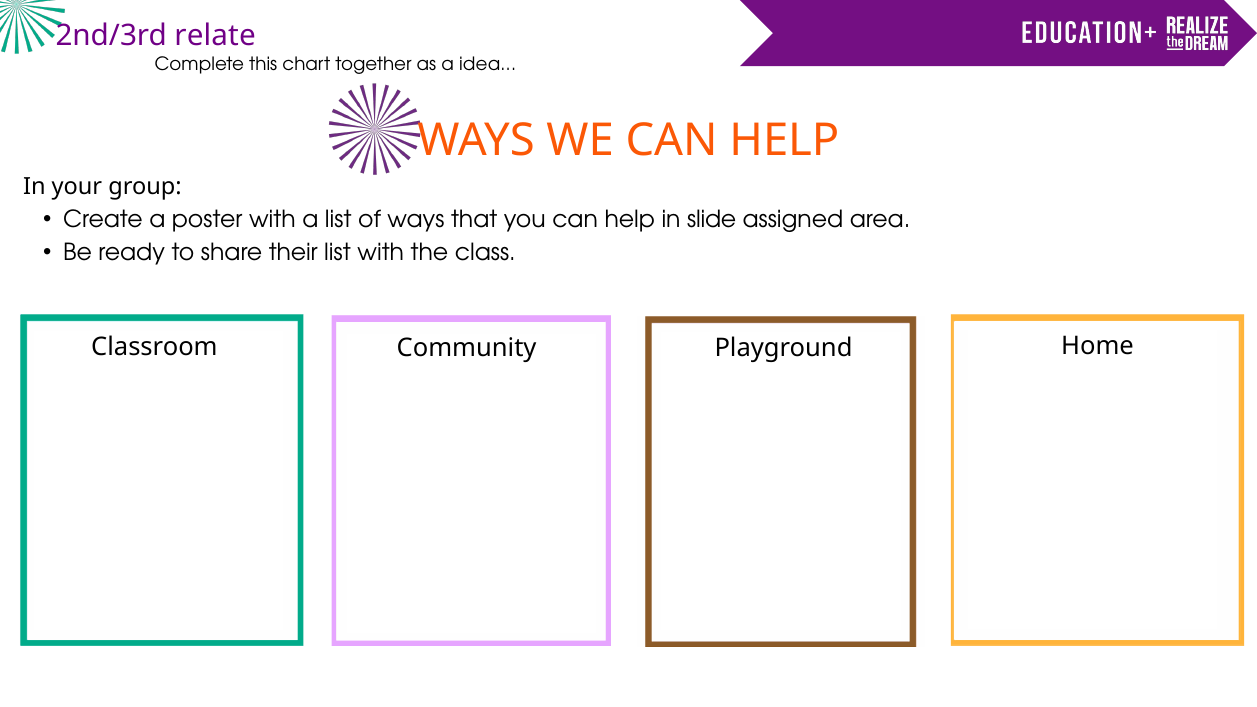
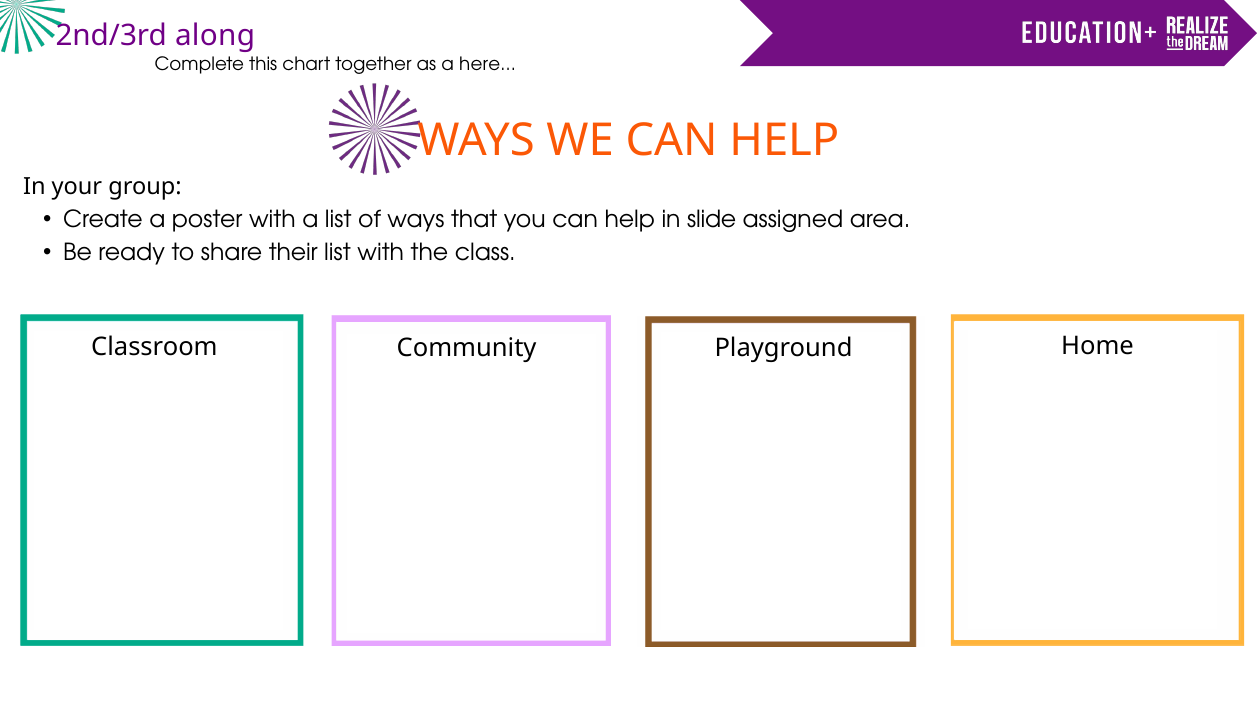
relate: relate -> along (215, 36)
idea: idea -> here (488, 65)
